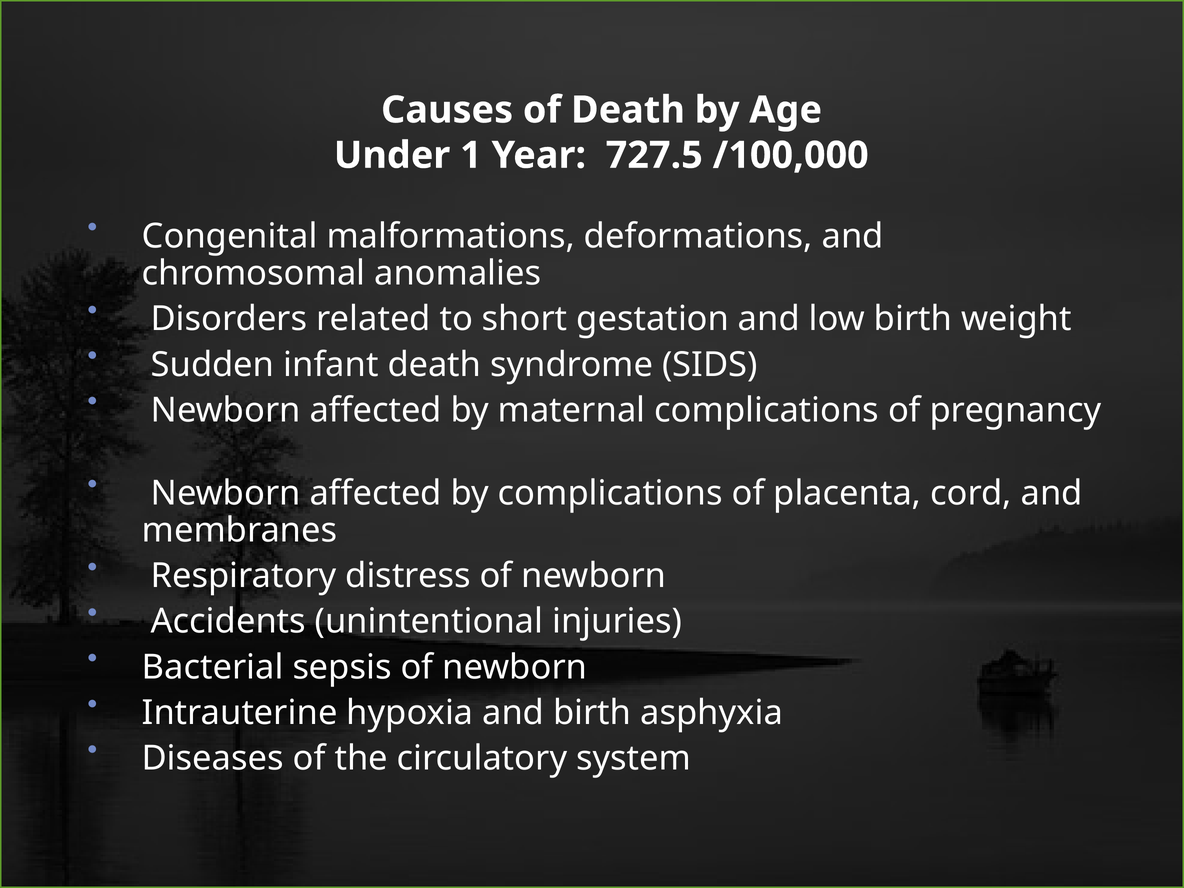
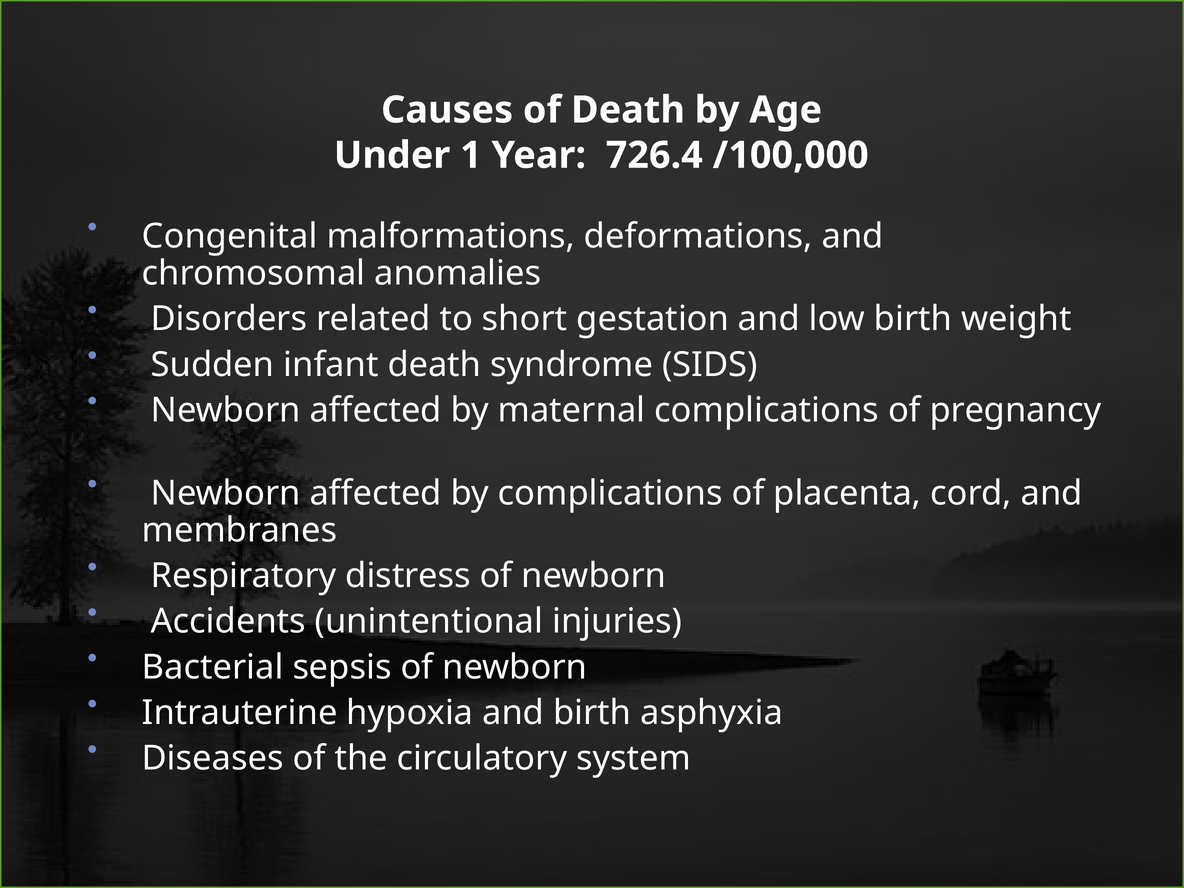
727.5: 727.5 -> 726.4 (654, 155)
